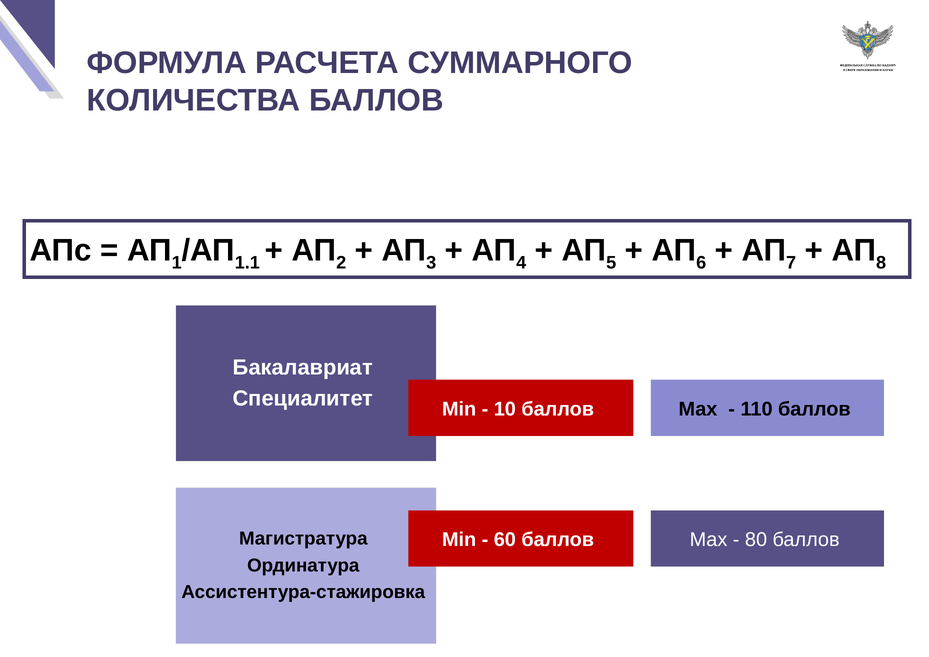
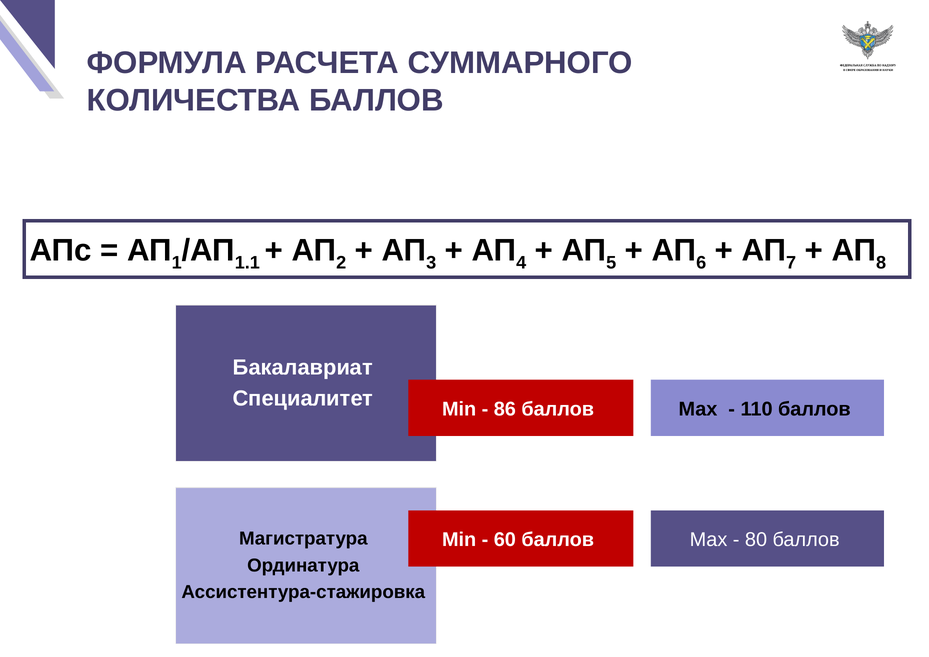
10: 10 -> 86 (505, 409)
